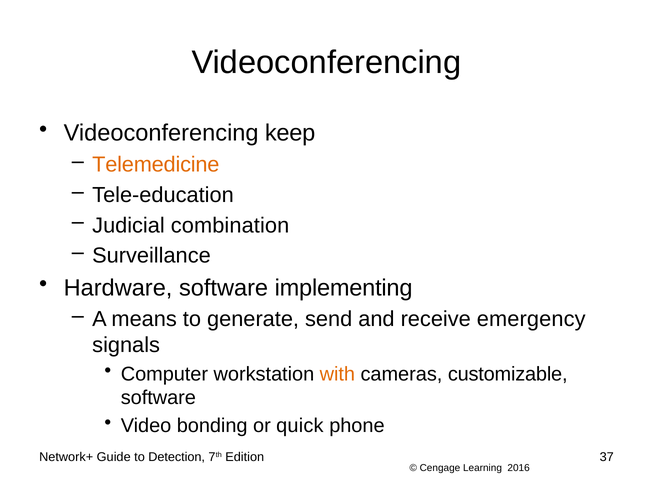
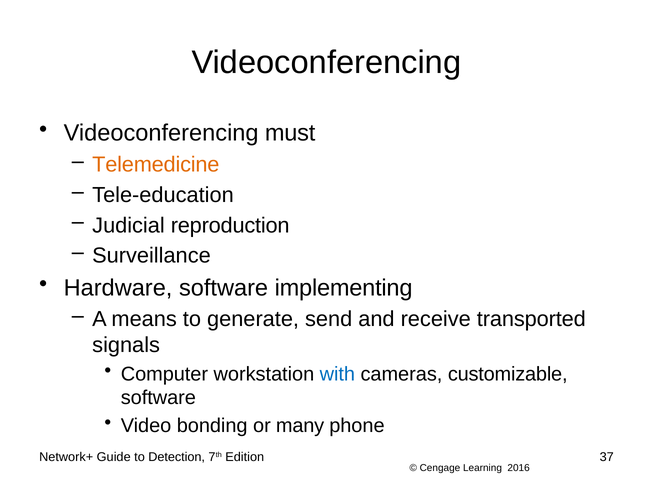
keep: keep -> must (290, 133)
combination: combination -> reproduction (230, 226)
emergency: emergency -> transported (531, 320)
with colour: orange -> blue (337, 375)
quick: quick -> many (300, 426)
